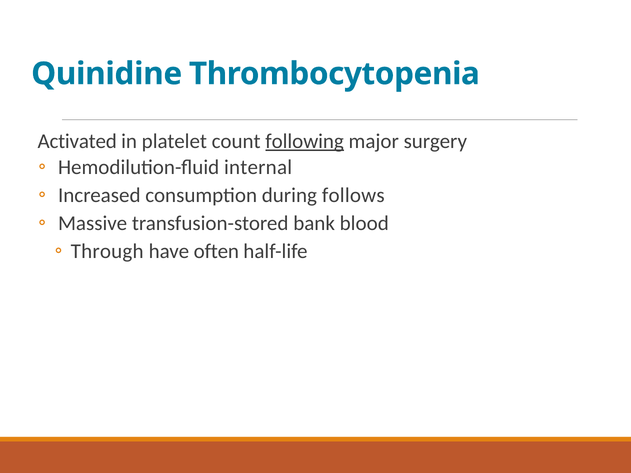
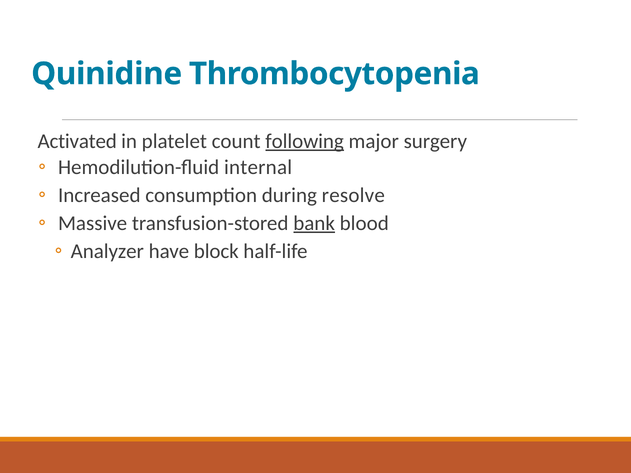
follows: follows -> resolve (353, 195)
bank underline: none -> present (314, 223)
Through: Through -> Analyzer (107, 251)
often: often -> block (216, 251)
